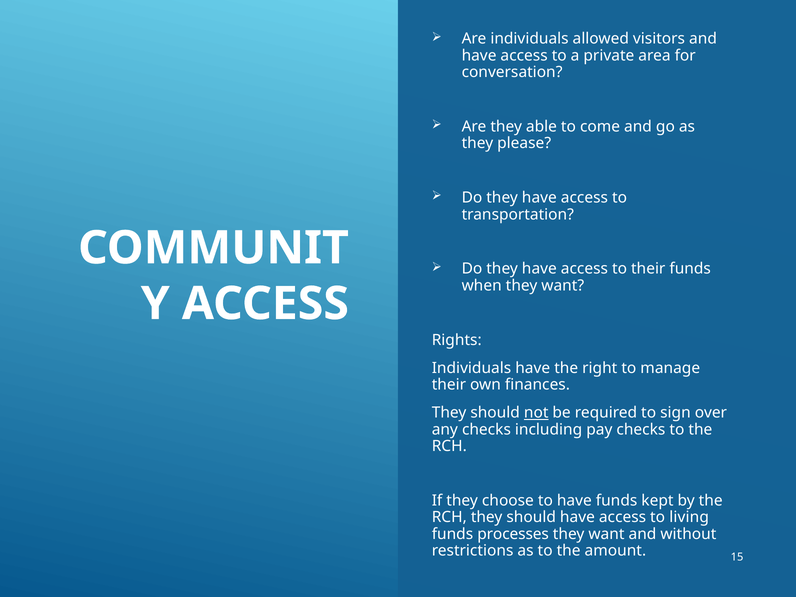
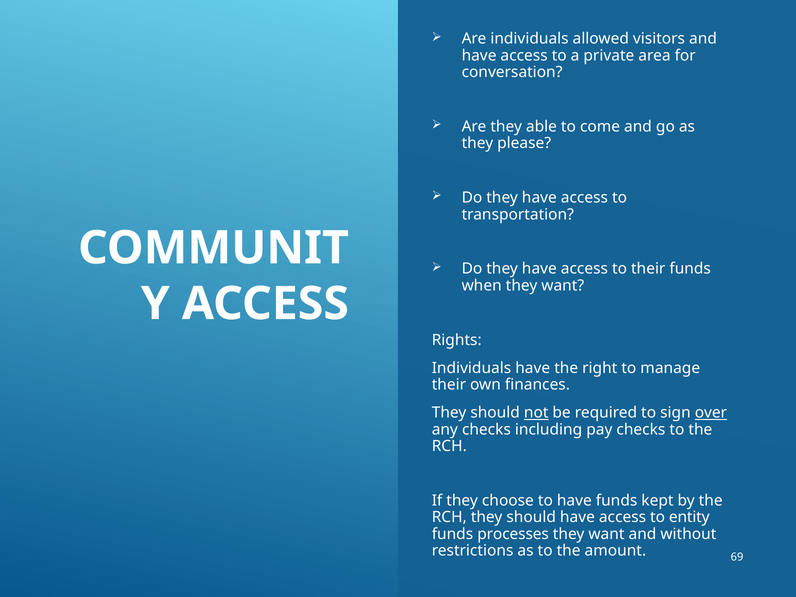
over underline: none -> present (711, 413)
living: living -> entity (689, 517)
15: 15 -> 69 (737, 557)
